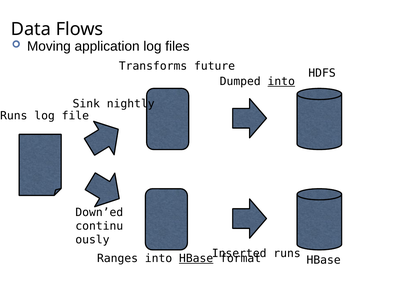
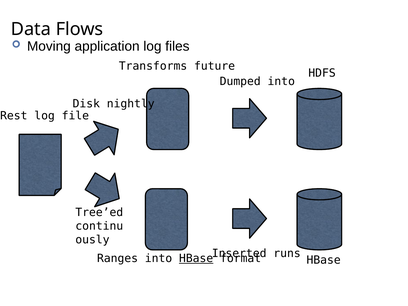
into underline: present -> none (281, 82)
Sink: Sink -> Disk (86, 104)
Runs: Runs -> Rest (14, 116)
Down’ed: Down’ed -> Tree’ed (99, 212)
